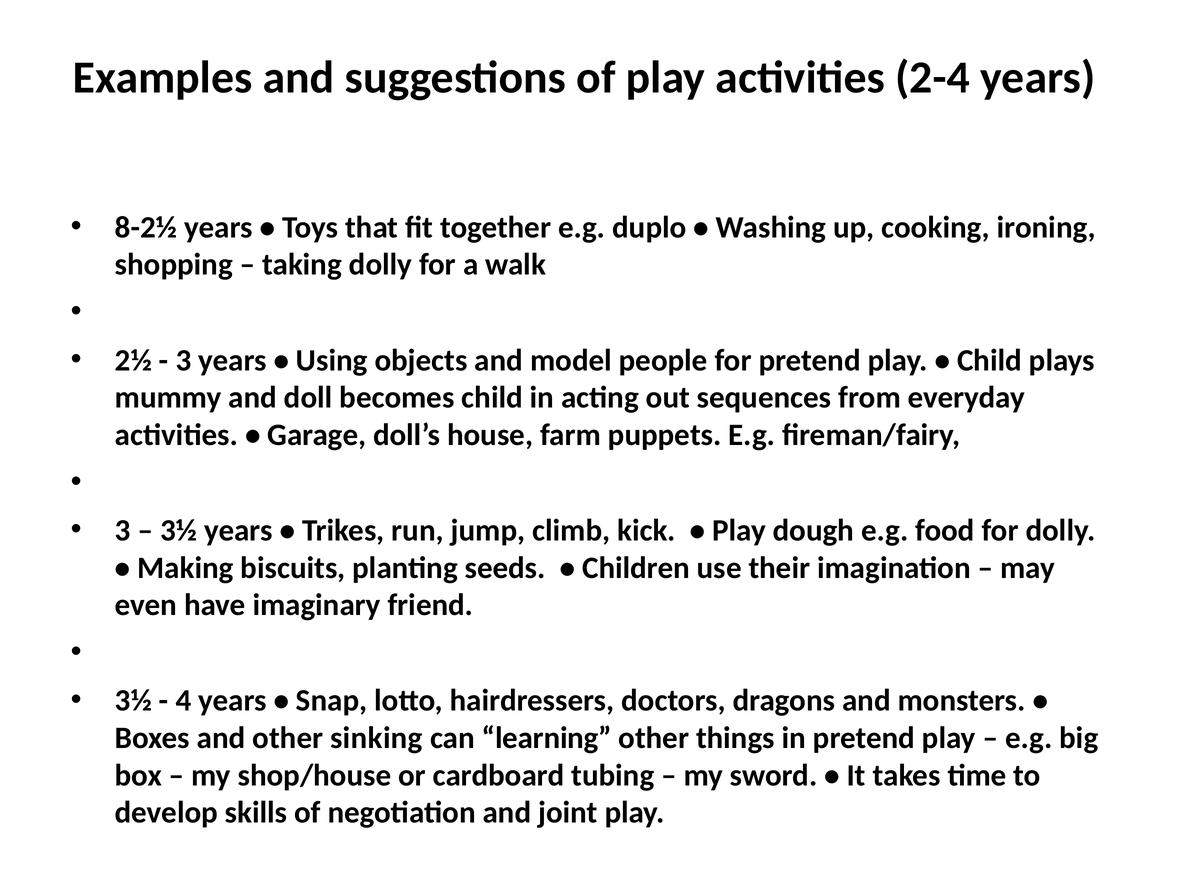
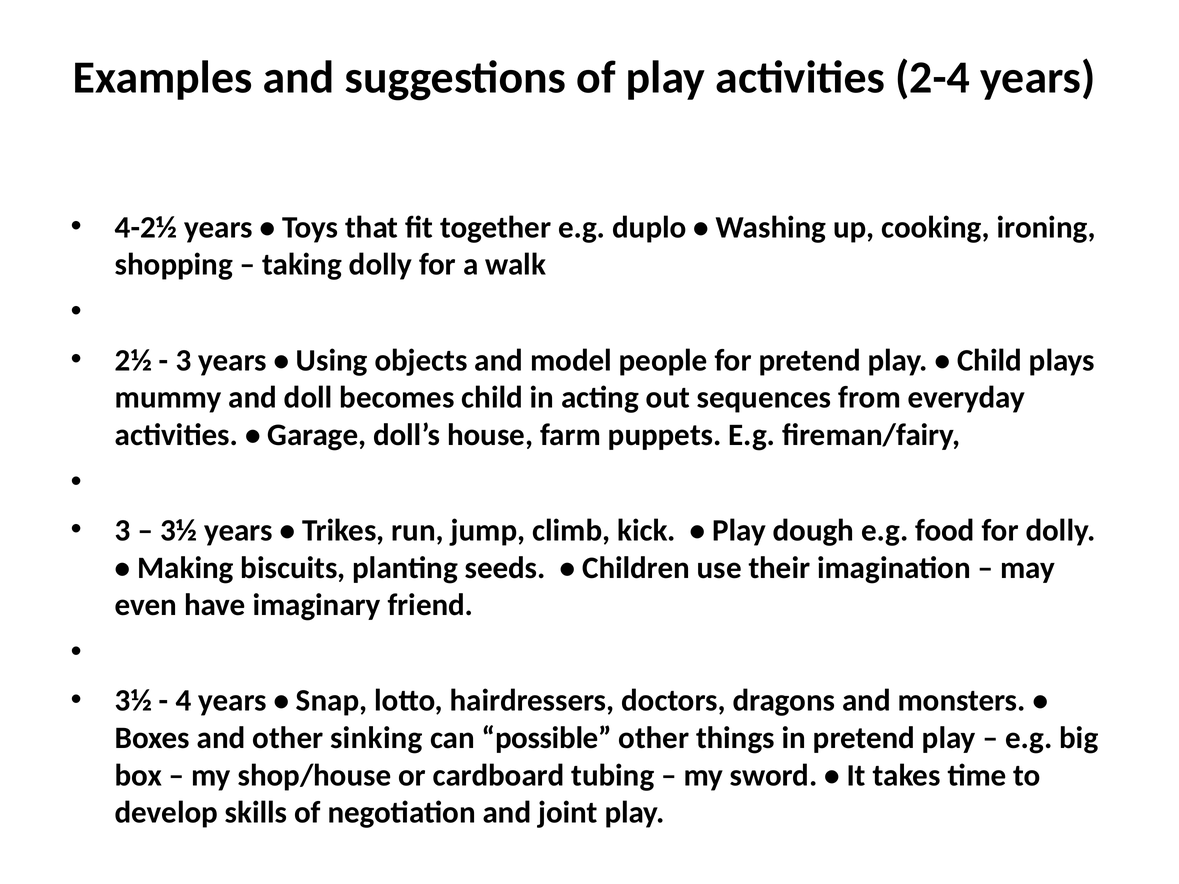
8-2½: 8-2½ -> 4-2½ (146, 227)
learning: learning -> possible (547, 738)
